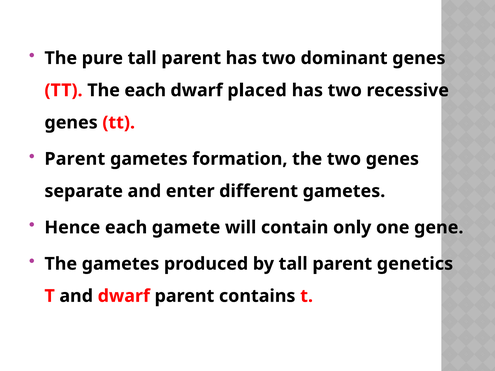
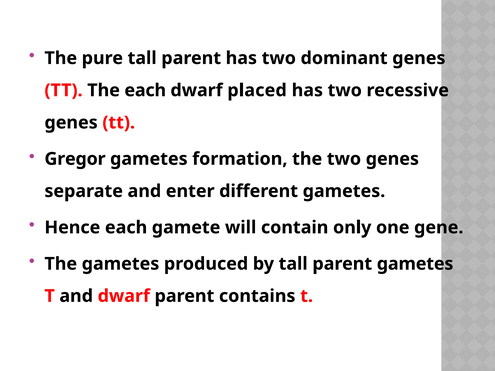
Parent: Parent -> Gregor (75, 159)
parent genetics: genetics -> gametes (415, 264)
